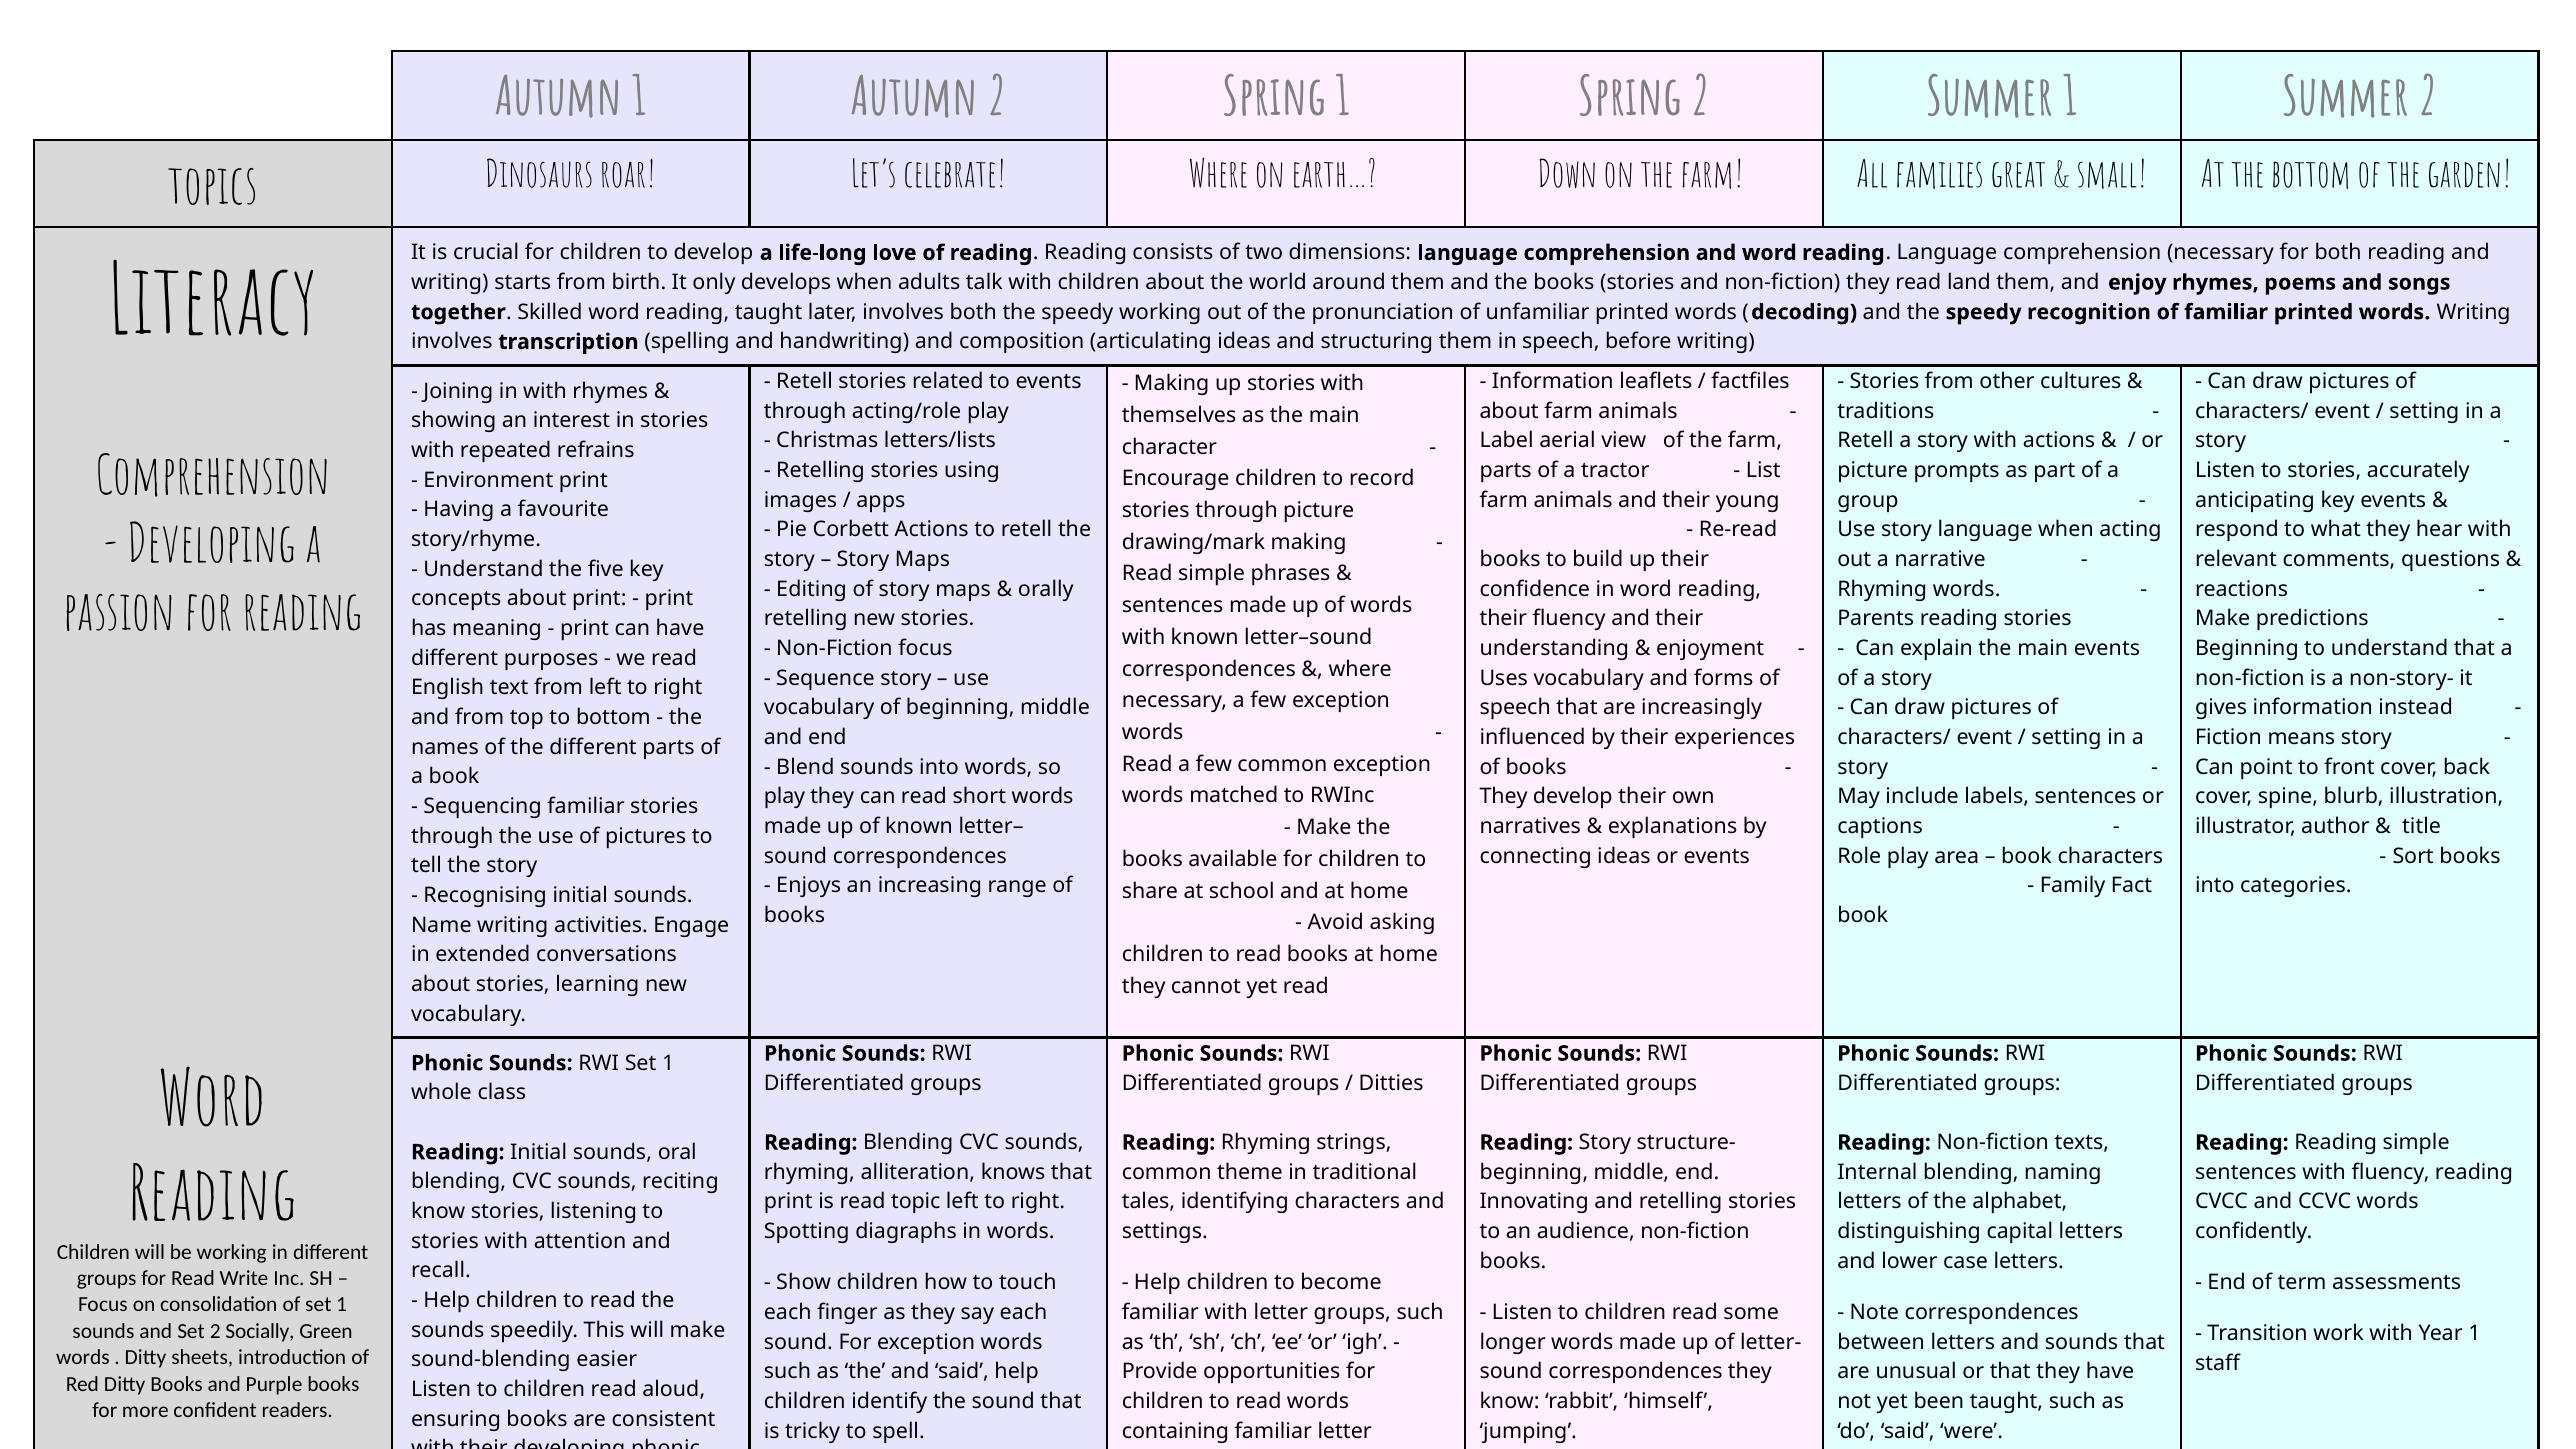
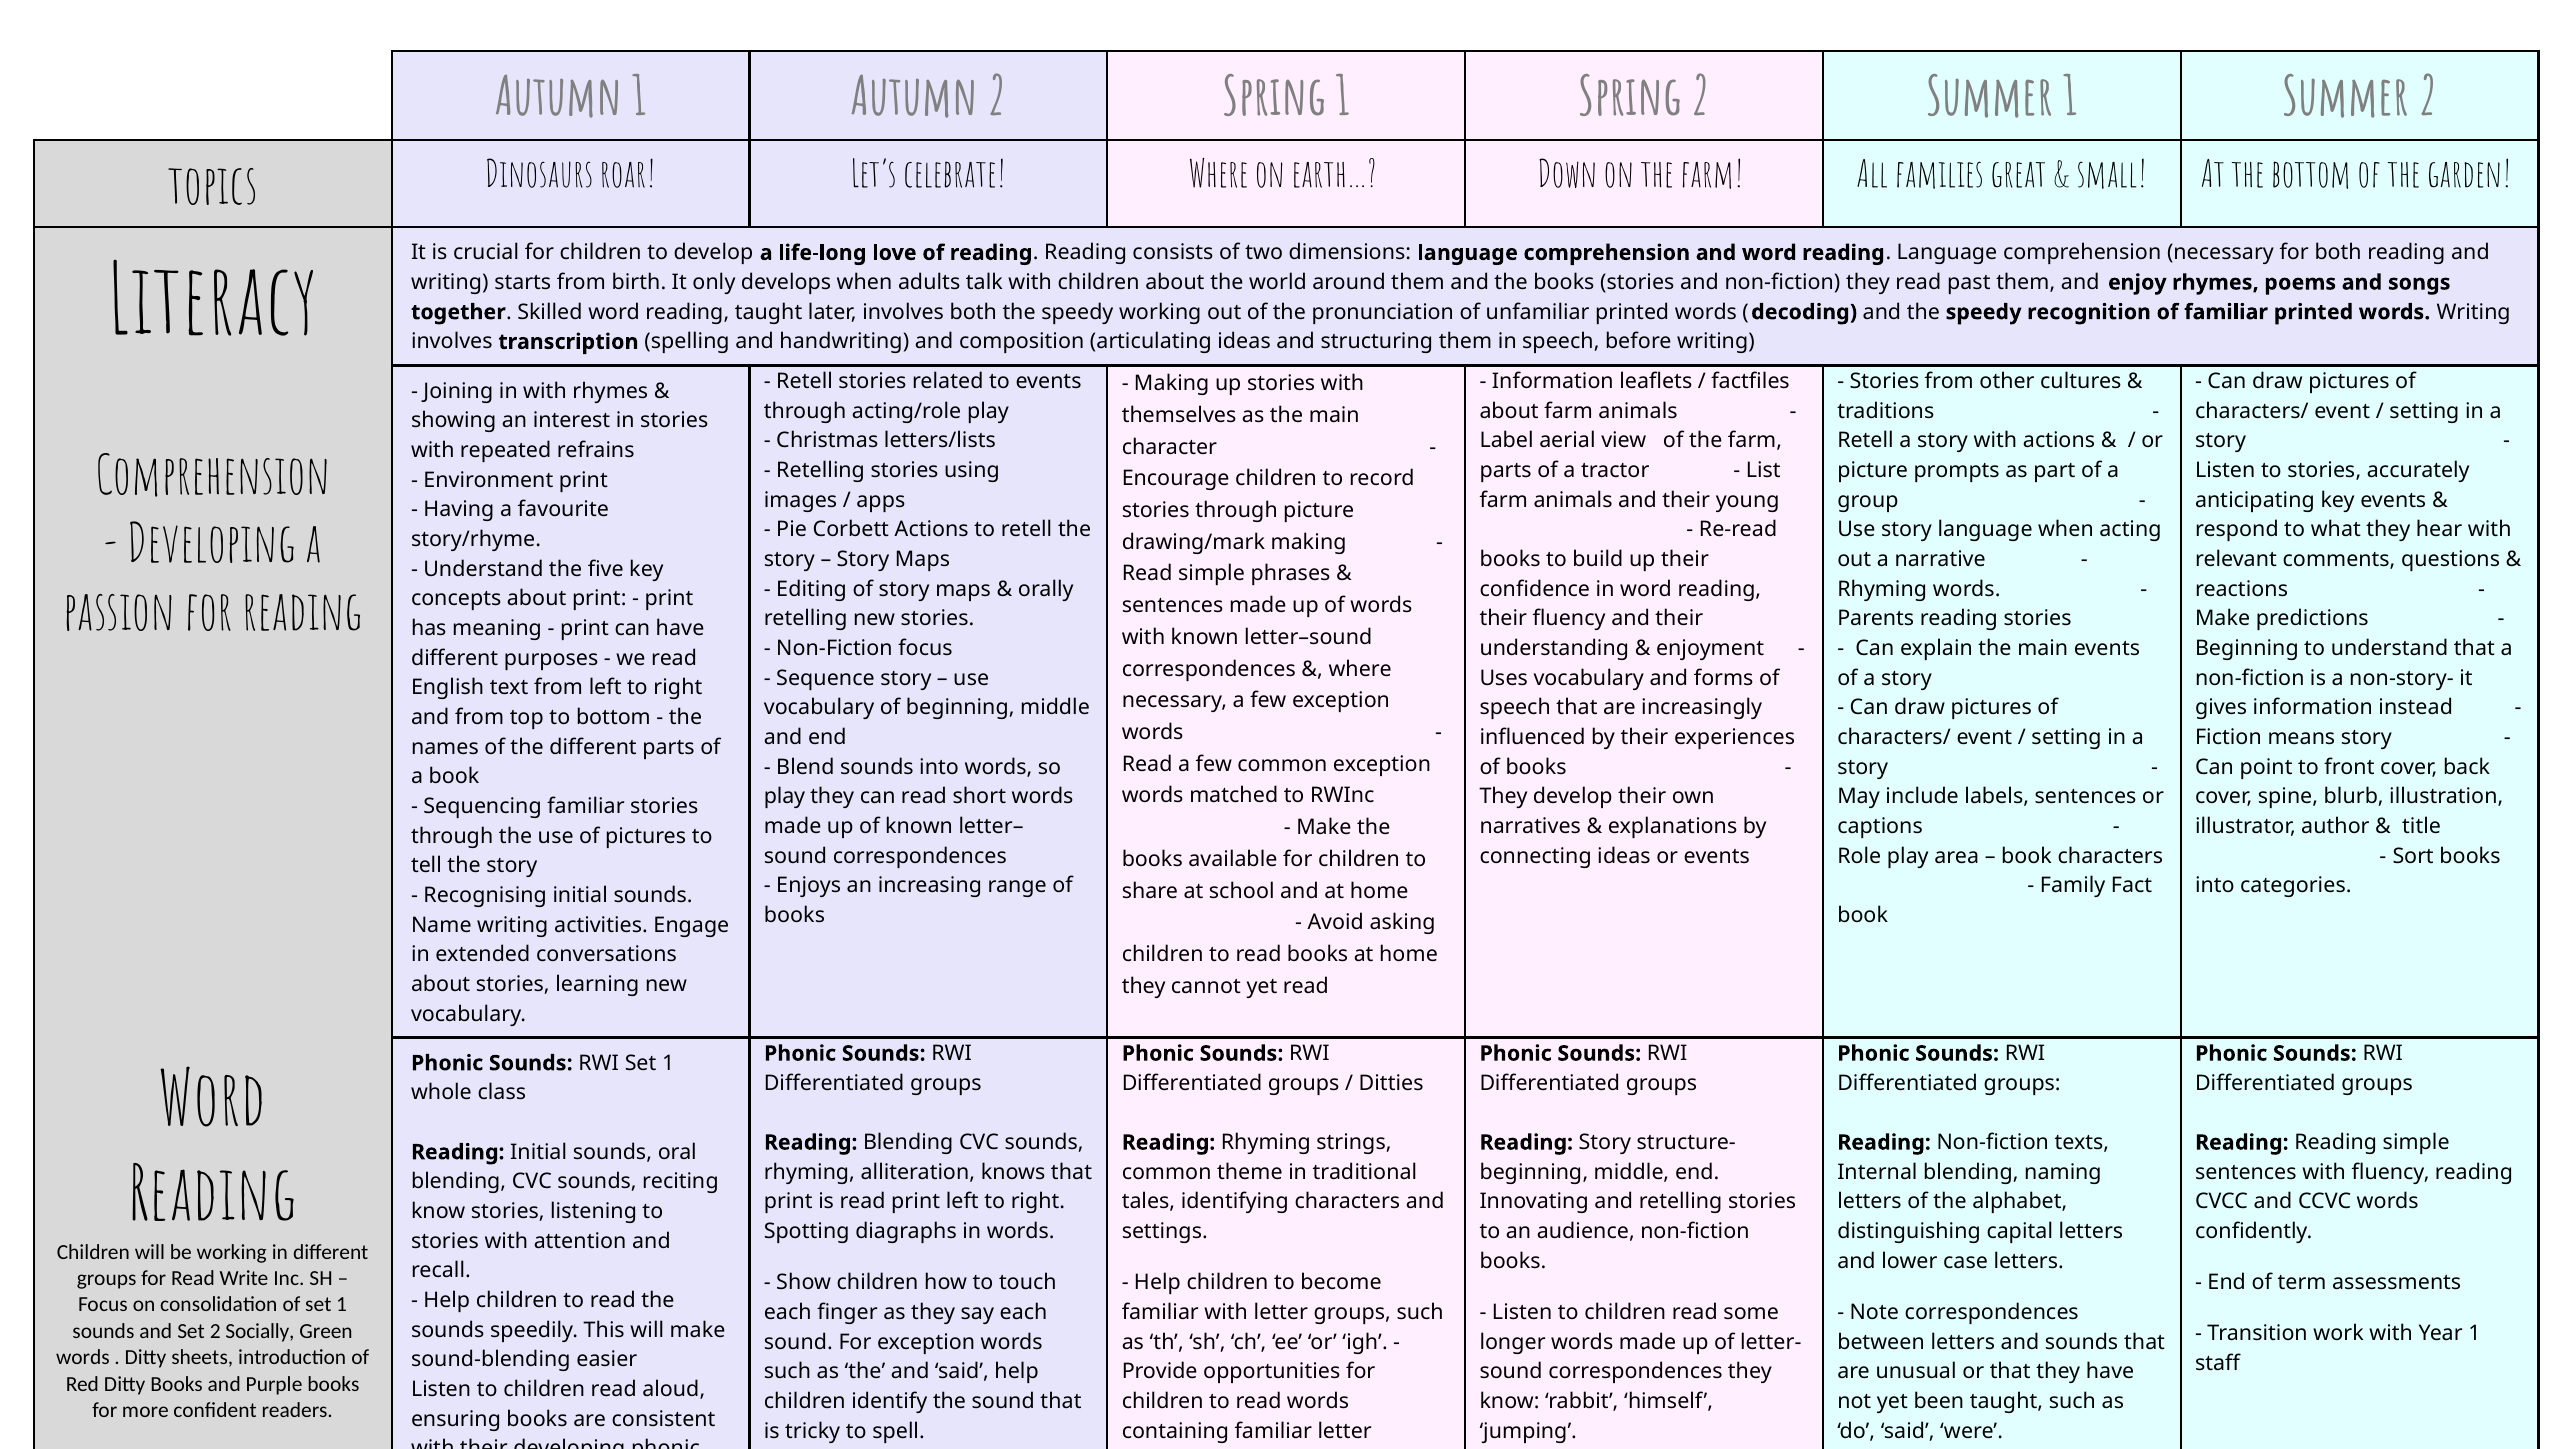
land: land -> past (1969, 282)
read topic: topic -> print (916, 1202)
